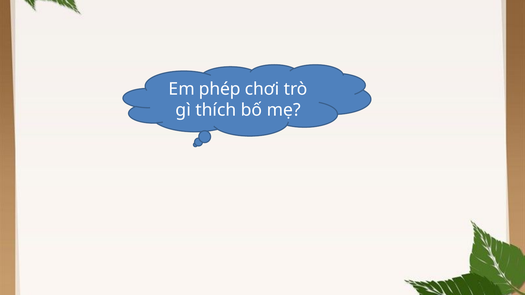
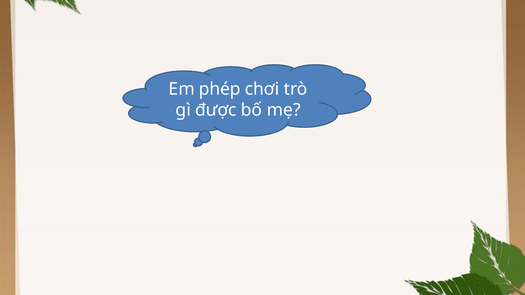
thích: thích -> được (216, 110)
